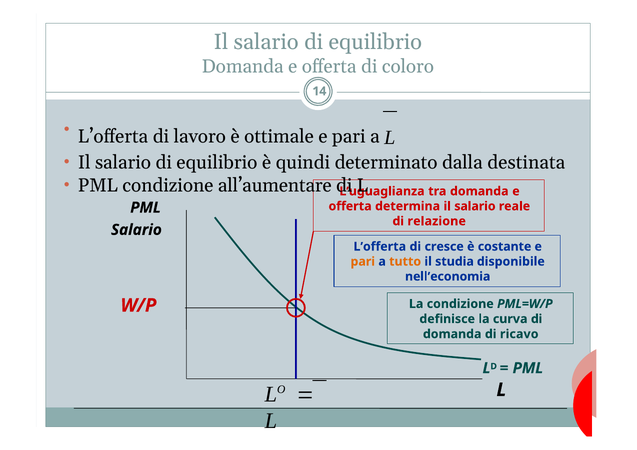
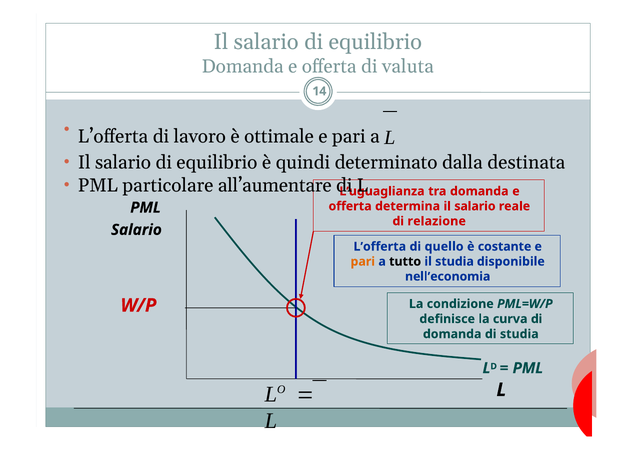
coloro: coloro -> valuta (408, 66)
PML condizione: condizione -> particolare (168, 185)
cresce: cresce -> quello (444, 247)
tutto colour: orange -> black (405, 262)
di ricavo: ricavo -> studia (519, 334)
